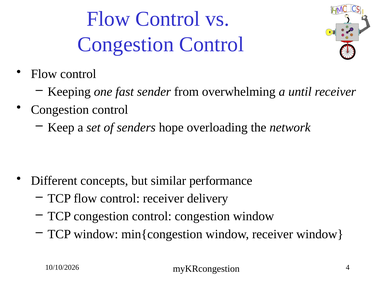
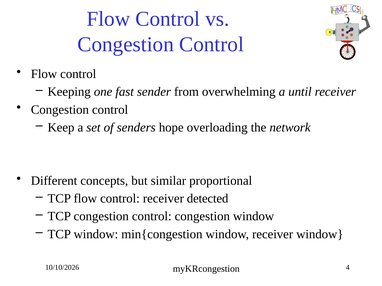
performance: performance -> proportional (221, 181)
delivery: delivery -> detected (208, 199)
